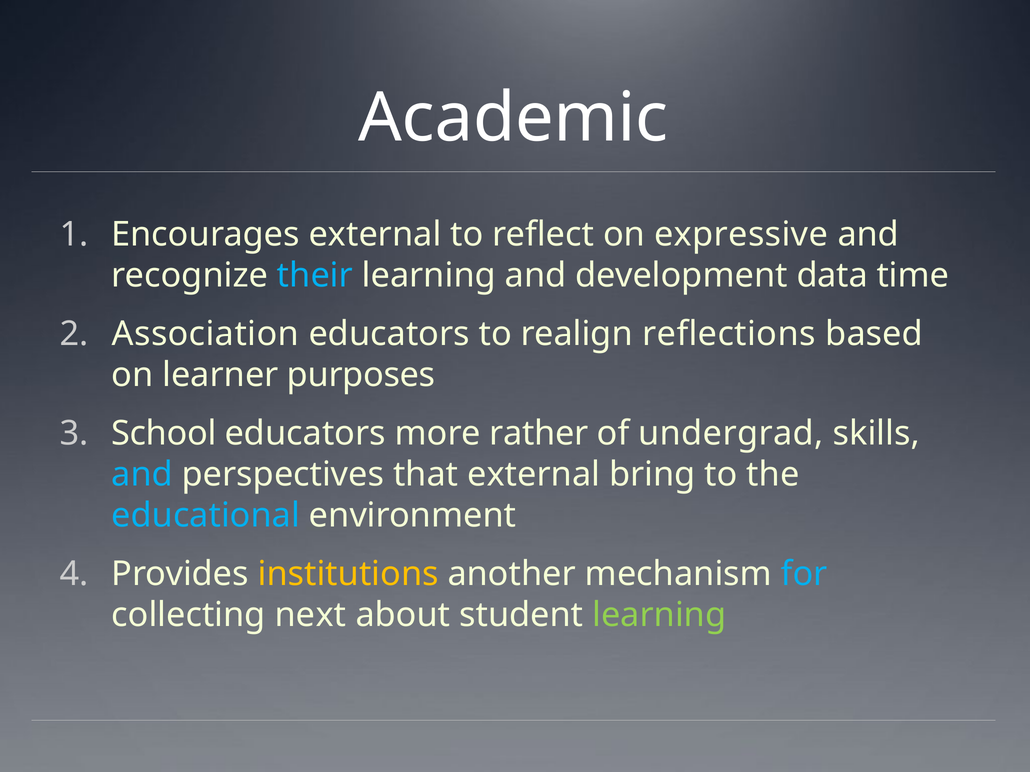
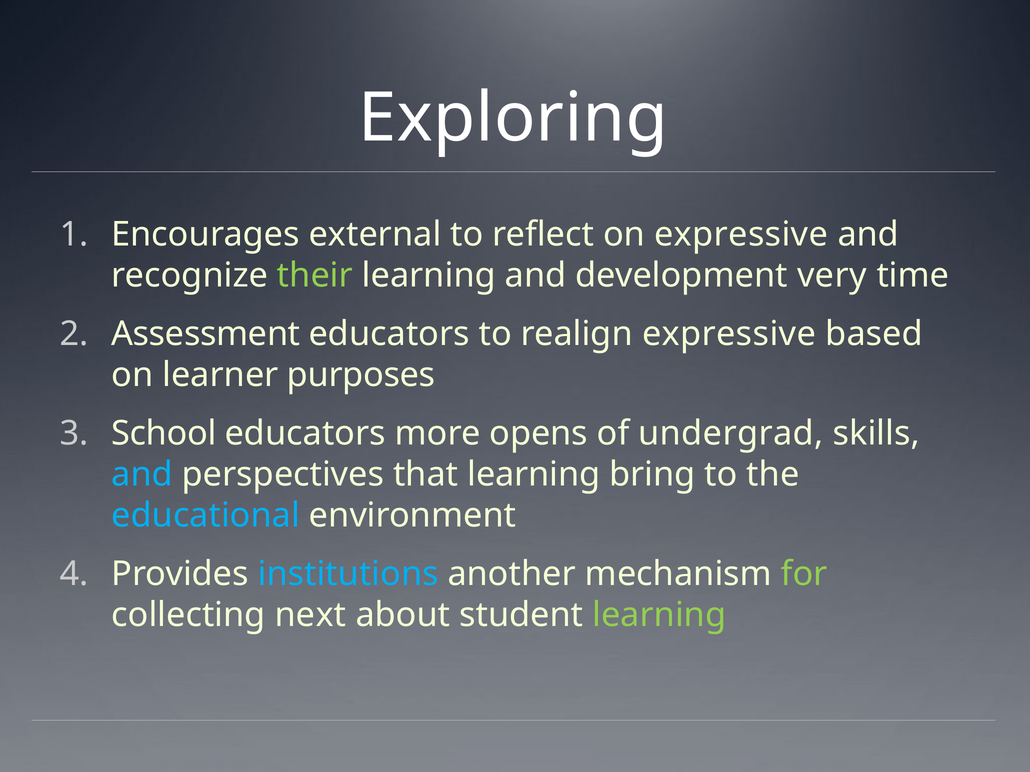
Academic: Academic -> Exploring (513, 118)
their colour: light blue -> light green (315, 276)
data: data -> very (832, 276)
Association: Association -> Assessment (206, 334)
realign reflections: reflections -> expressive (729, 334)
rather: rather -> opens (539, 433)
that external: external -> learning (534, 475)
institutions colour: yellow -> light blue (348, 574)
for colour: light blue -> light green (804, 574)
